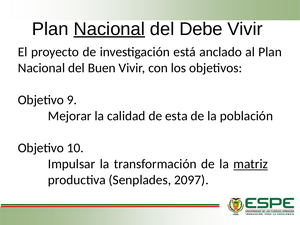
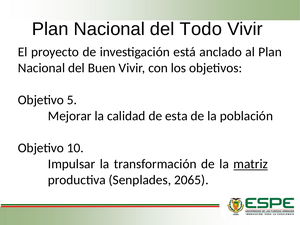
Nacional underline: present -> none (109, 29)
Debe: Debe -> Todo (201, 29)
9: 9 -> 5 (72, 100)
2097: 2097 -> 2065 (191, 180)
